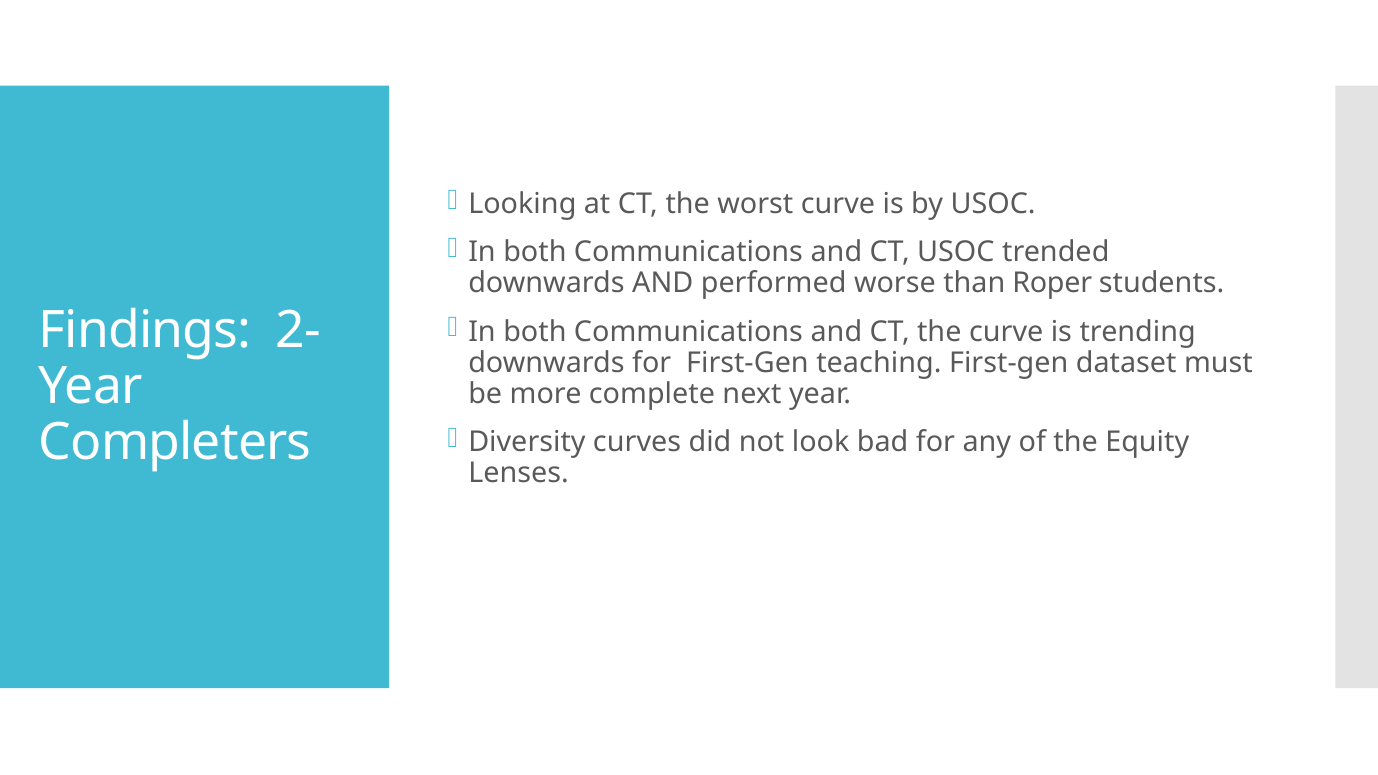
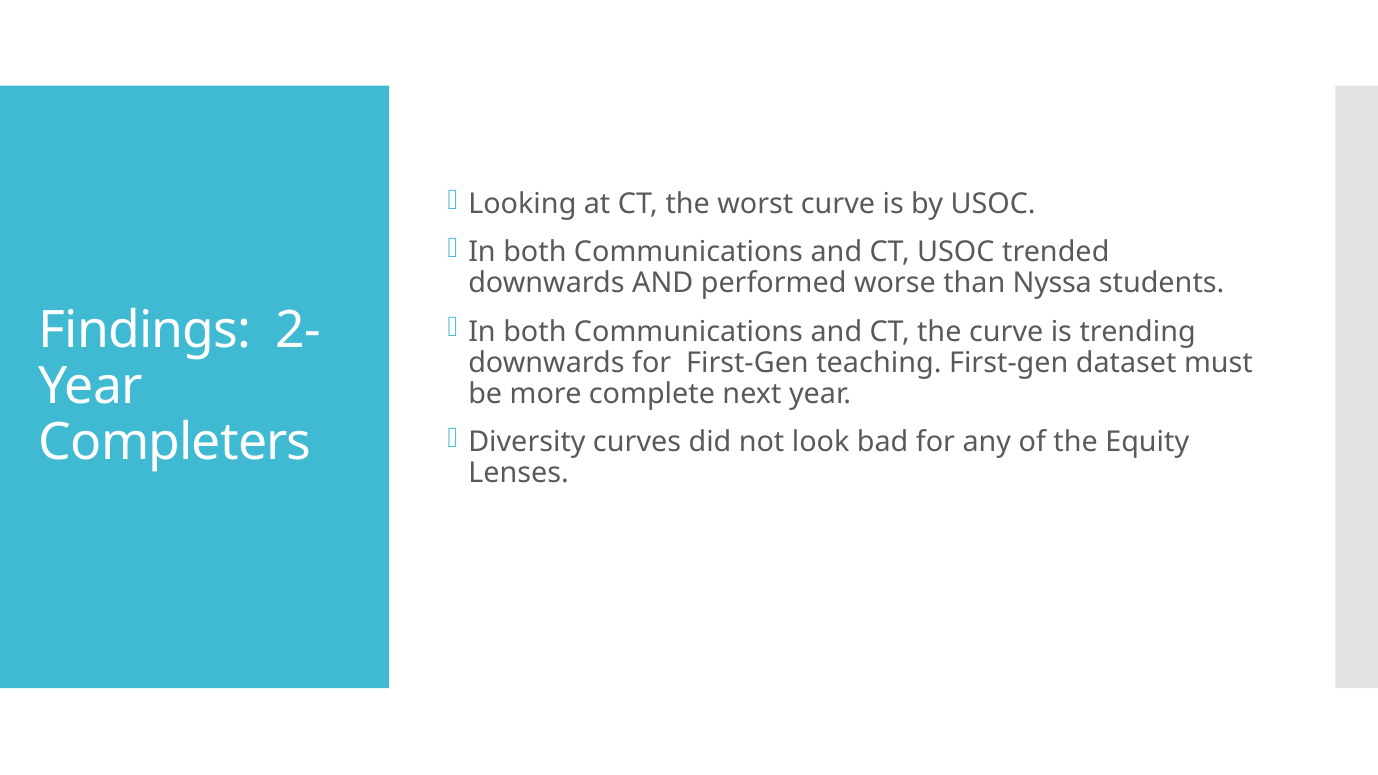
Roper: Roper -> Nyssa (1052, 283)
